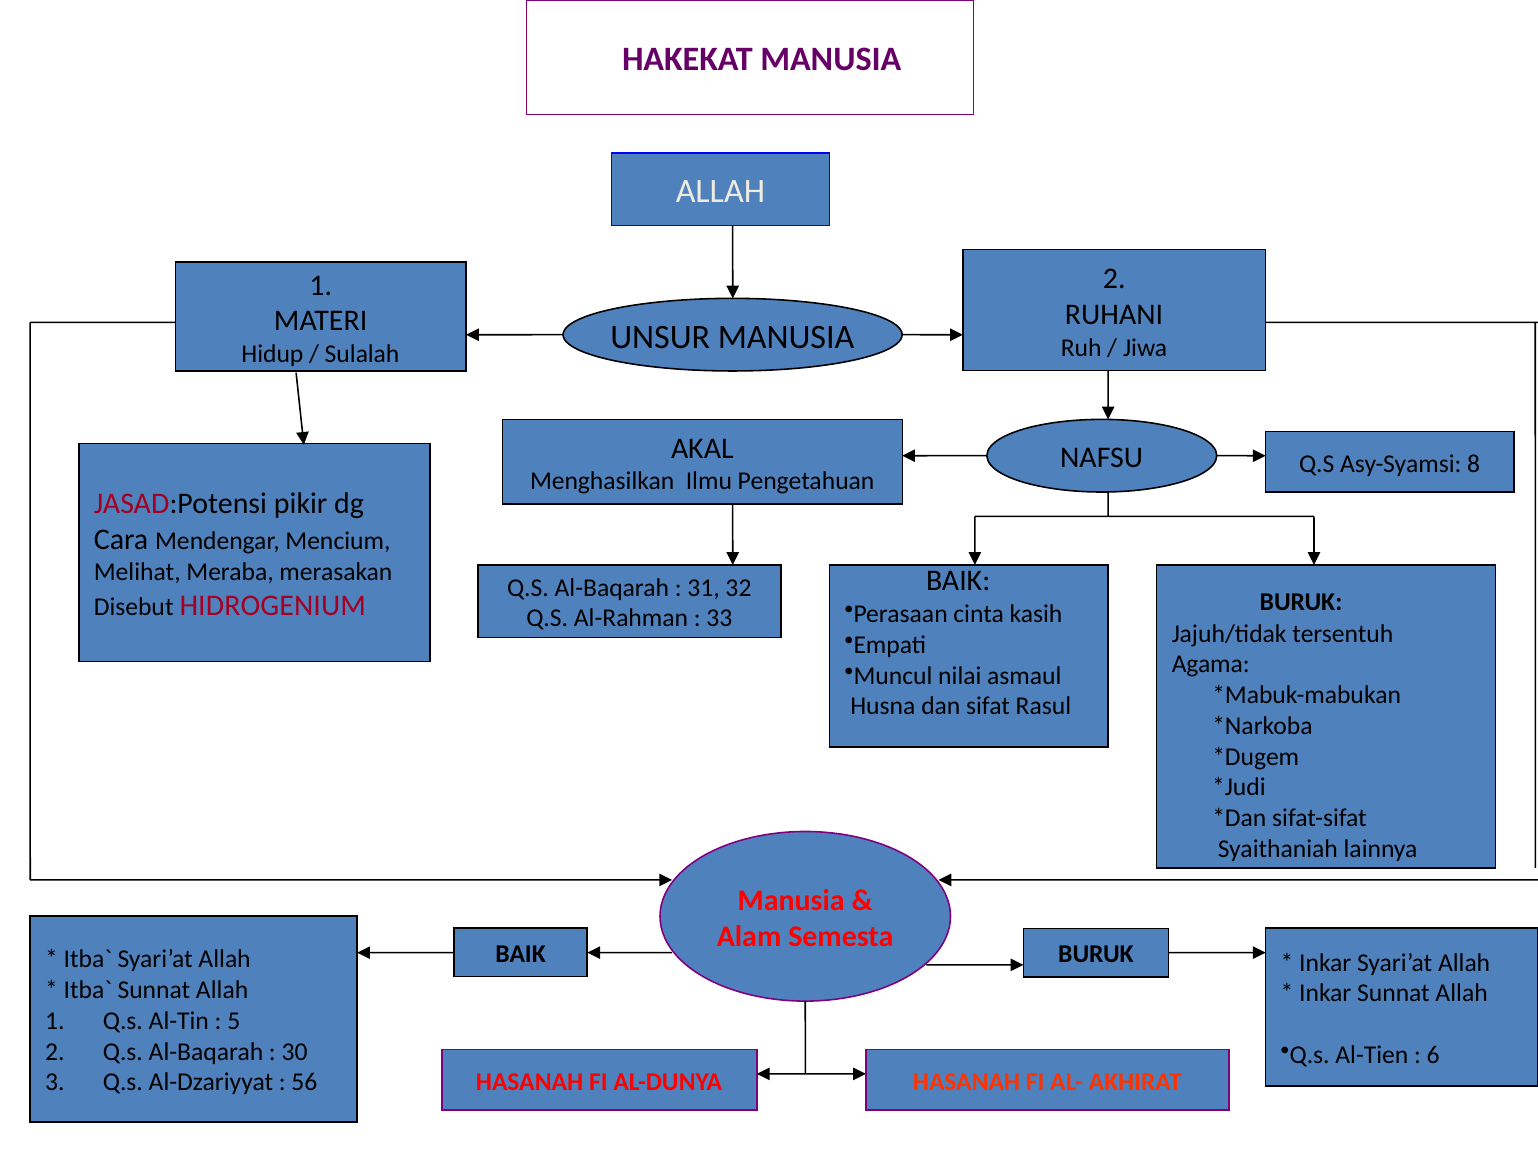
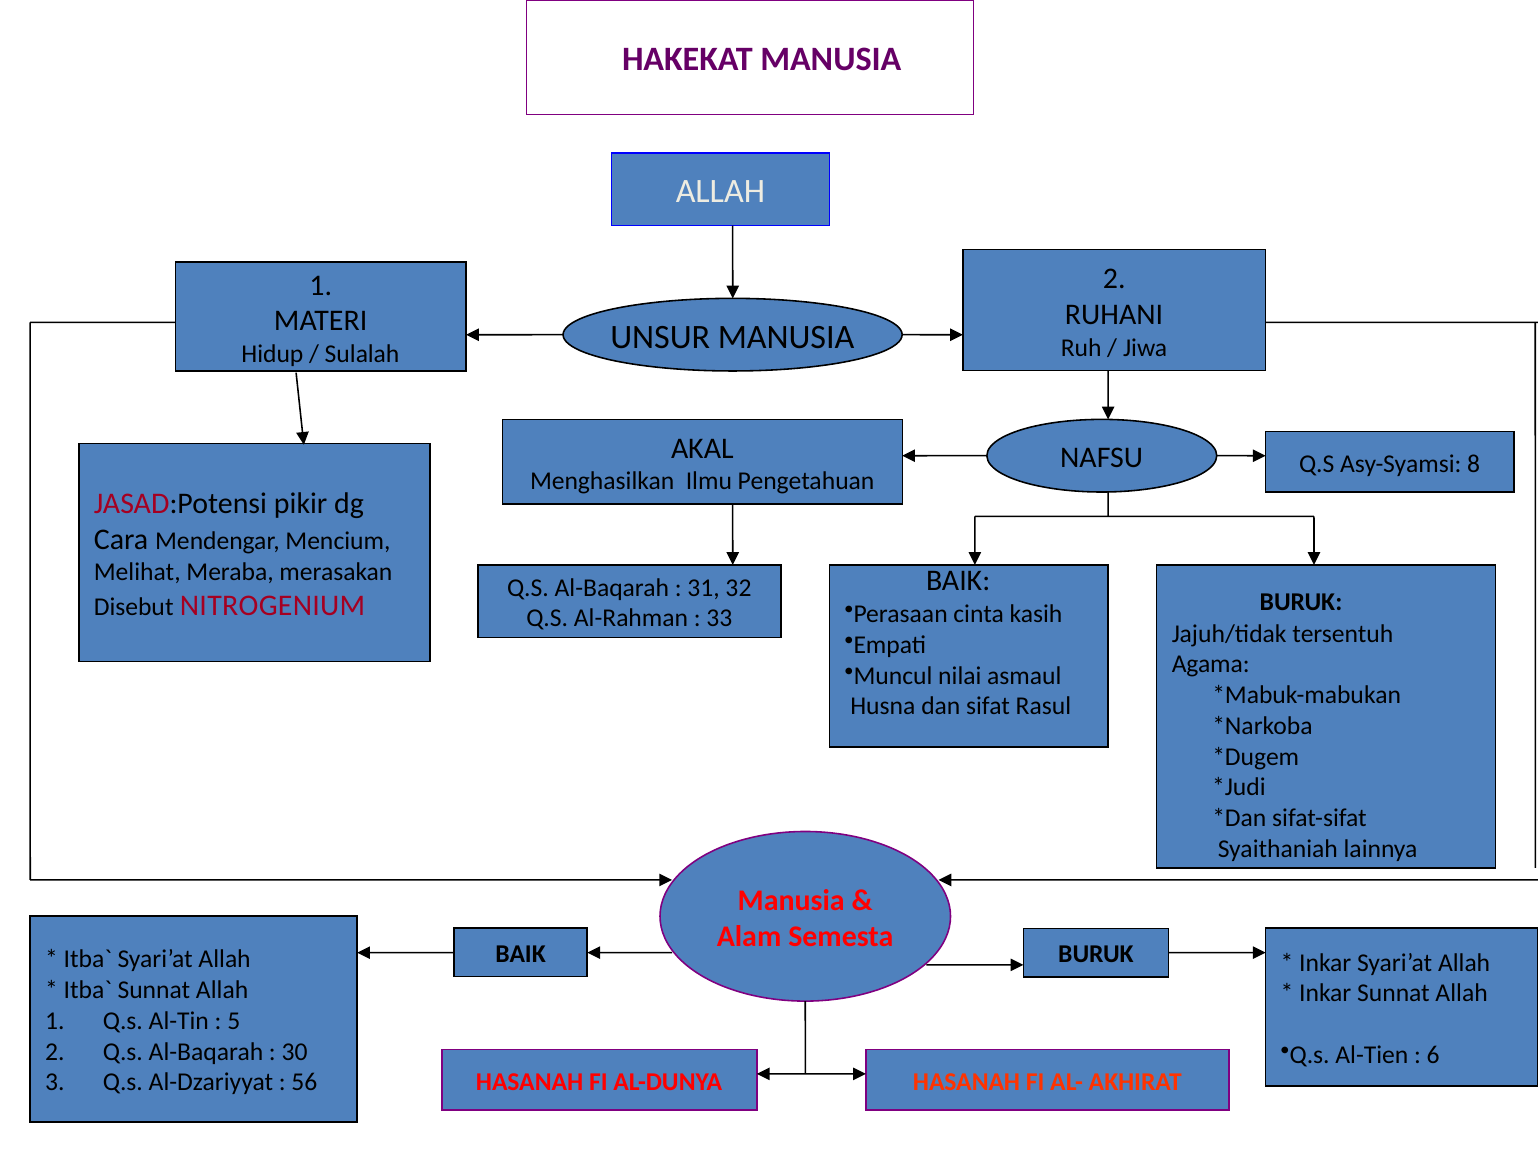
HIDROGENIUM: HIDROGENIUM -> NITROGENIUM (273, 606)
